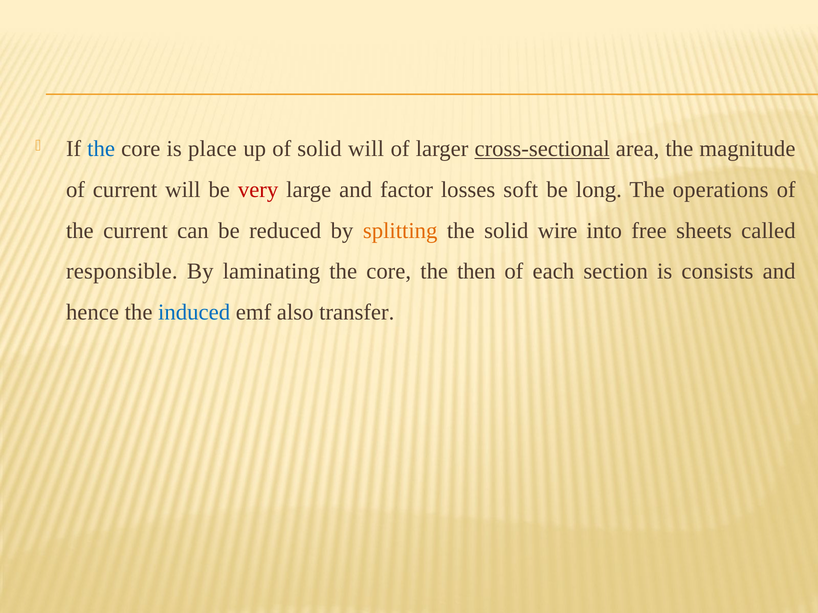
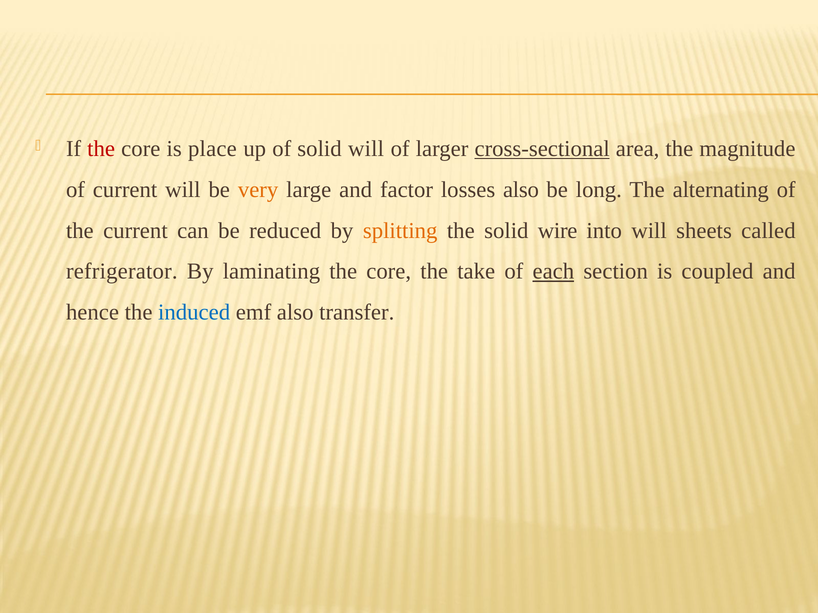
the colour: blue -> red (101, 149)
very colour: red -> orange (258, 190)
losses soft: soft -> also (521, 190)
operations: operations -> alternating (721, 190)
into free: free -> will (649, 231)
responsible: responsible -> refrigerator (122, 272)
then: then -> take (476, 272)
each underline: none -> present (553, 272)
consists: consists -> coupled (717, 272)
